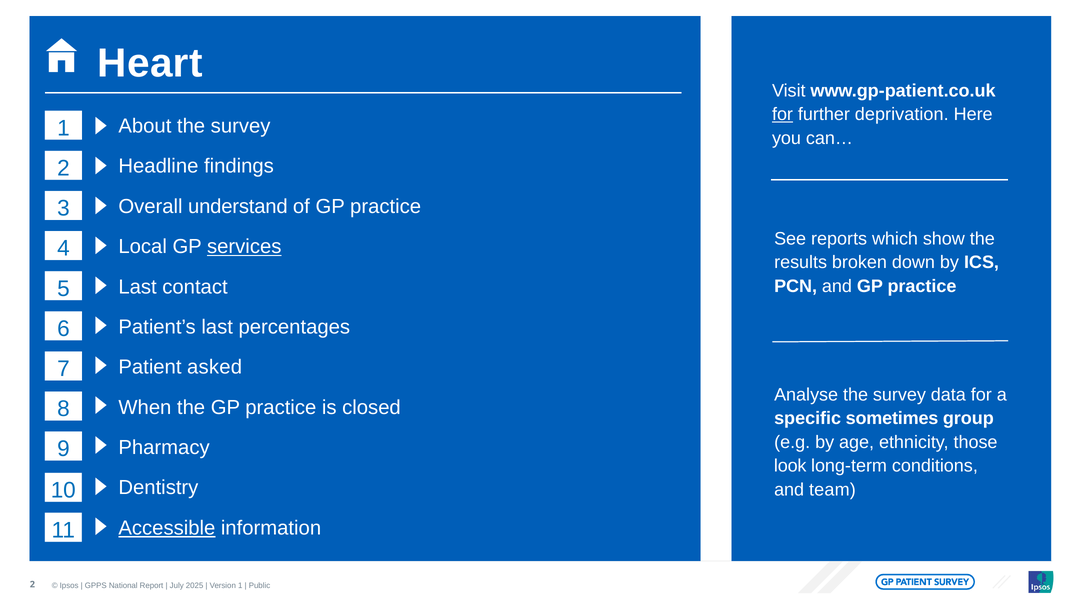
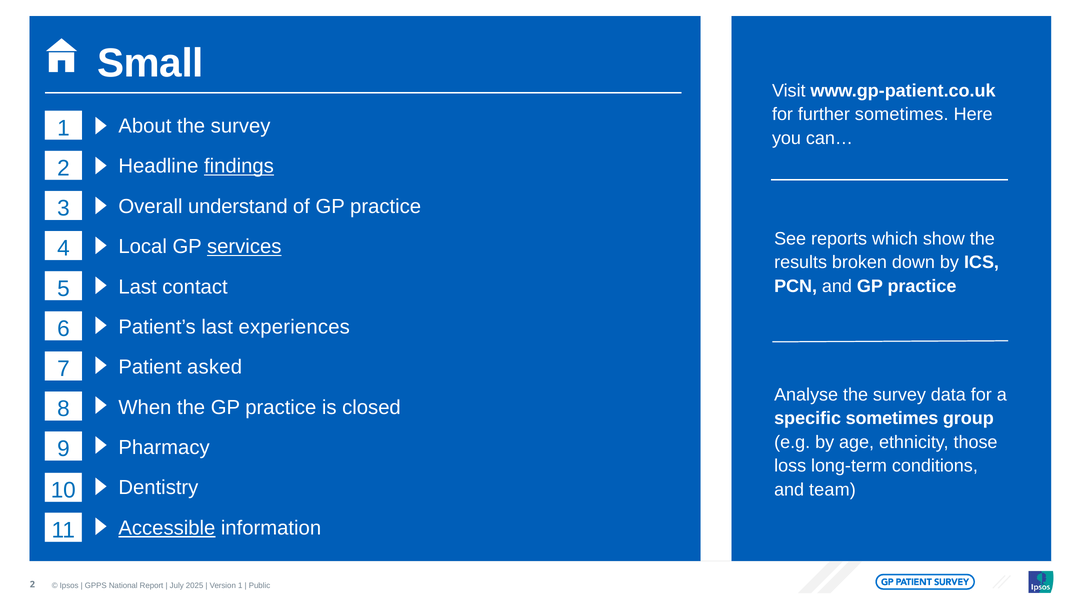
Heart: Heart -> Small (150, 63)
for underline: present -> none (783, 114)
further deprivation: deprivation -> sometimes (902, 114)
findings underline: none -> present (239, 166)
percentages: percentages -> experiences (294, 327)
look: look -> loss (790, 466)
